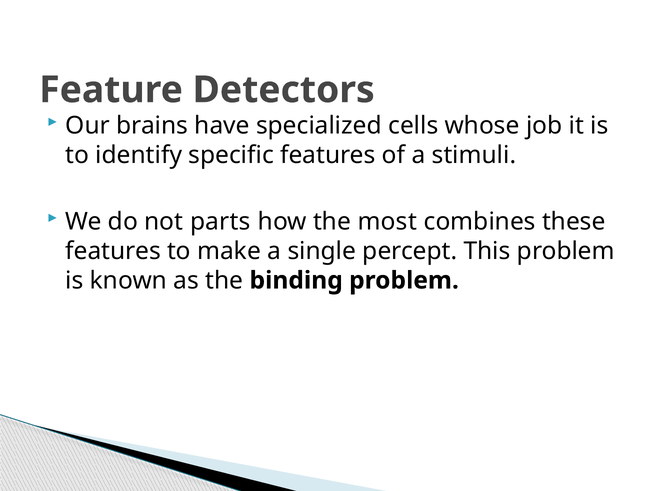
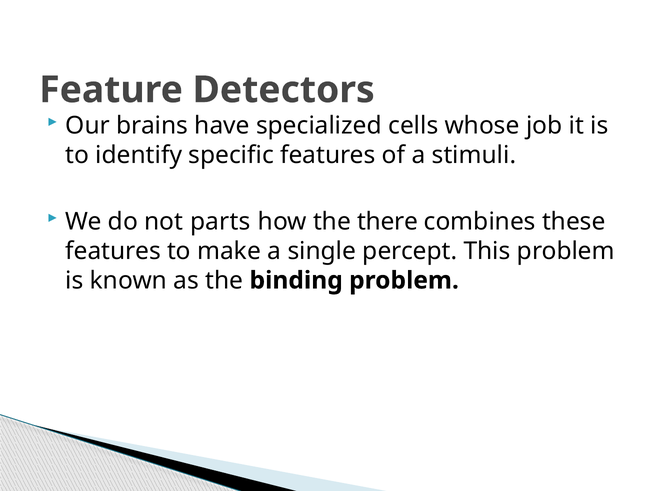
most: most -> there (388, 222)
